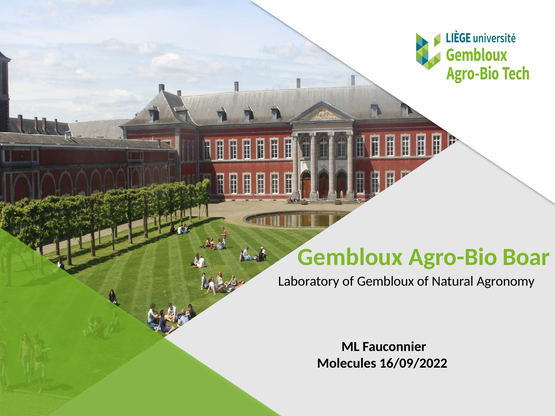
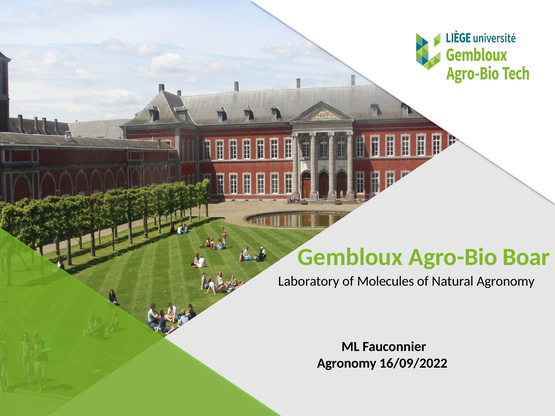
of Gembloux: Gembloux -> Molecules (386, 281)
Molecules: Molecules -> Agronomy (347, 364)
